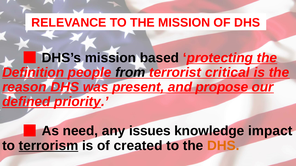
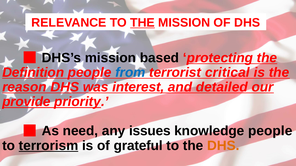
THE underline: none -> present (142, 23)
from colour: black -> blue (130, 73)
present: present -> interest (138, 87)
propose: propose -> detailed (222, 87)
defined: defined -> provide (26, 102)
knowledge impact: impact -> people (270, 131)
created: created -> grateful (138, 146)
